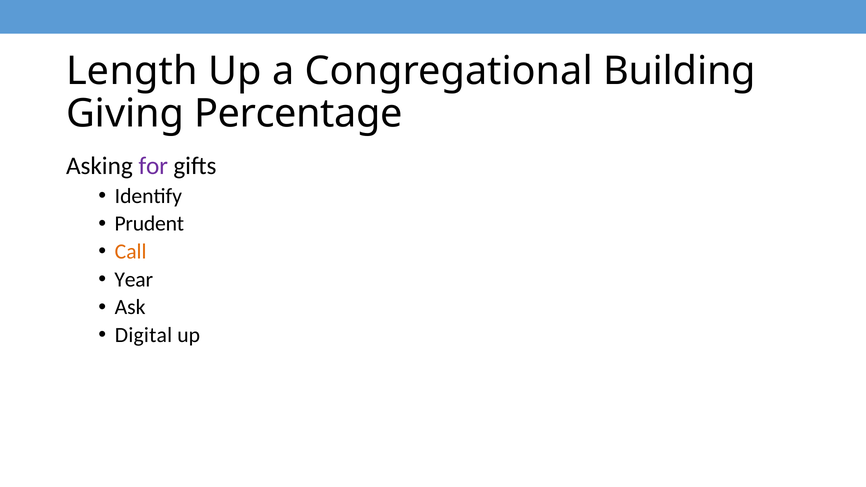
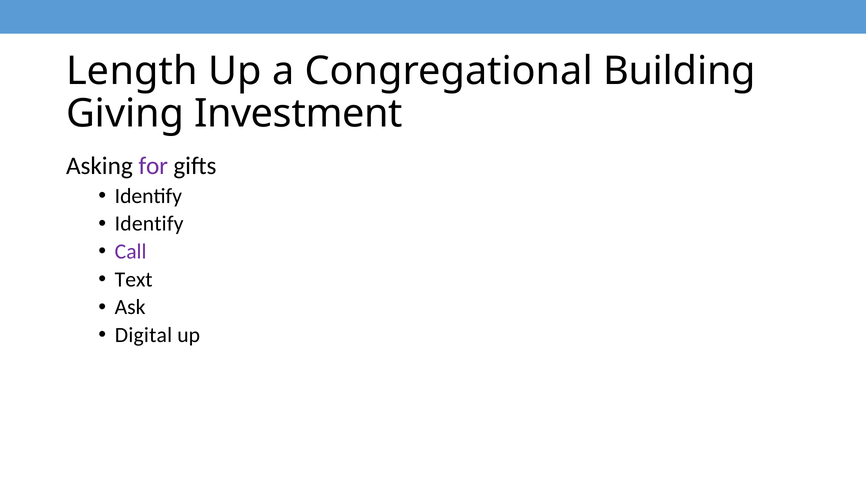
Percentage: Percentage -> Investment (298, 114)
Prudent: Prudent -> Identify (149, 224)
Call colour: orange -> purple (131, 252)
Year: Year -> Text (134, 280)
